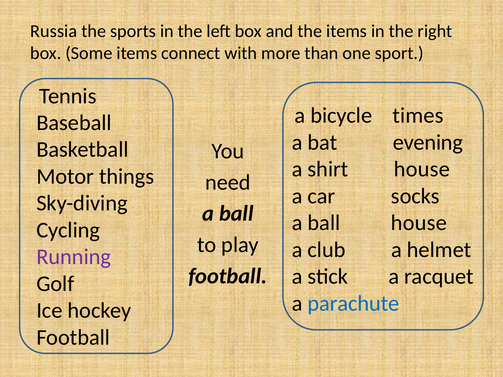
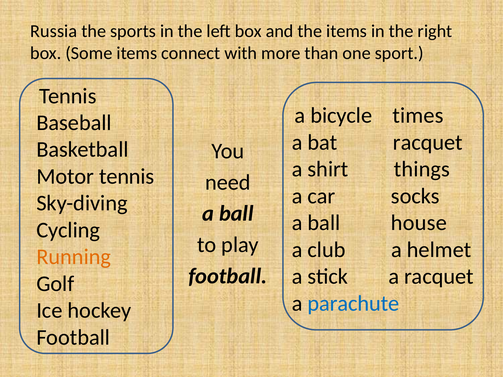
bat evening: evening -> racquet (428, 143)
shirt house: house -> things (422, 169)
Motor things: things -> tennis (127, 177)
Running colour: purple -> orange (74, 257)
